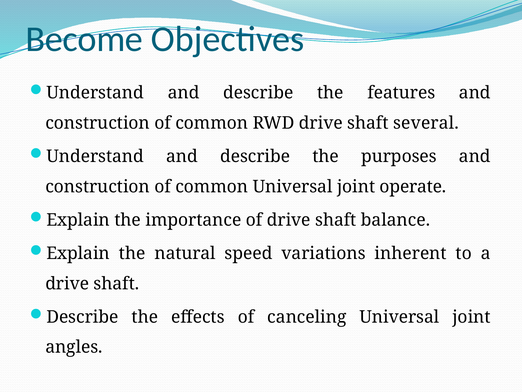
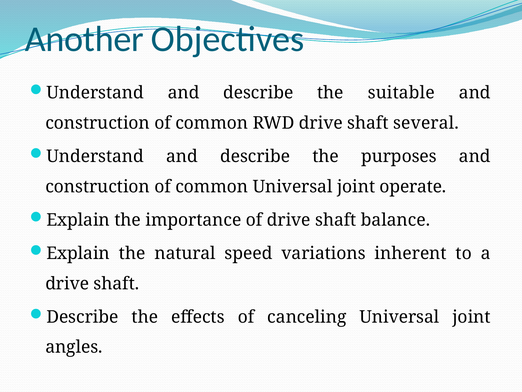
Become: Become -> Another (84, 39)
features: features -> suitable (401, 93)
